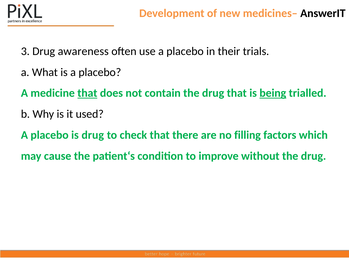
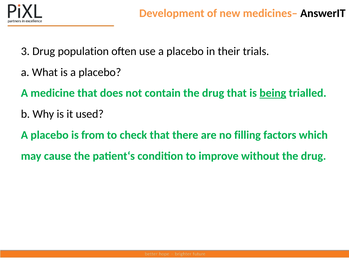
awareness: awareness -> population (83, 51)
that underline: present -> none (87, 93)
is drug: drug -> from (93, 135)
